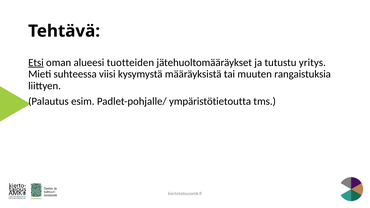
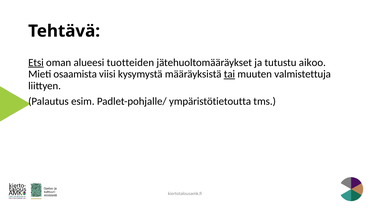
yritys: yritys -> aikoo (312, 63)
suhteessa: suhteessa -> osaamista (75, 74)
tai underline: none -> present (229, 74)
rangaistuksia: rangaistuksia -> valmistettuja (303, 74)
